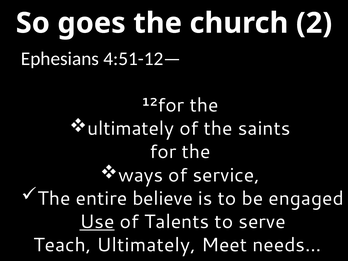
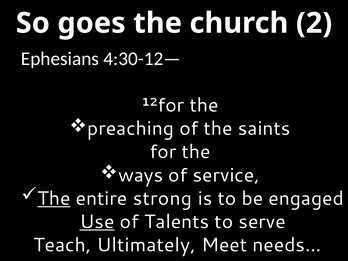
4:51-12—: 4:51-12— -> 4:30-12— (142, 59)
ultimately: ultimately -> preaching (131, 129)
The underline: none -> present (54, 198)
believe: believe -> strong (162, 198)
